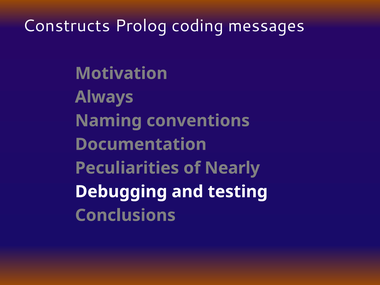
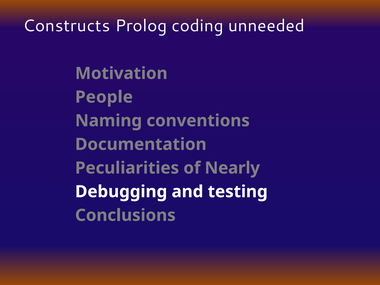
messages: messages -> unneeded (266, 26)
Always: Always -> People (104, 97)
